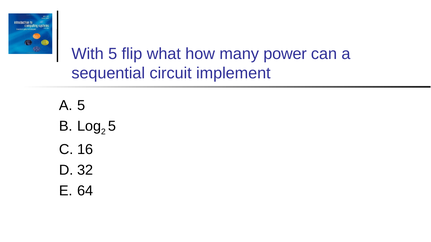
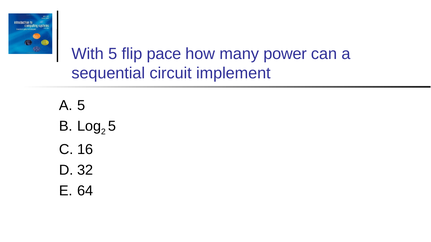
what: what -> pace (164, 54)
